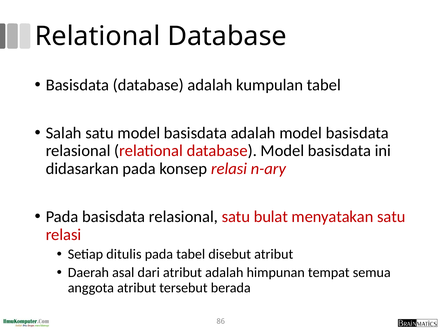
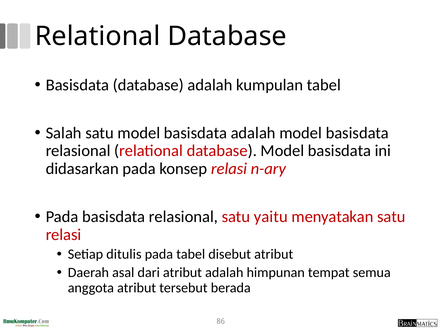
bulat: bulat -> yaitu (271, 217)
